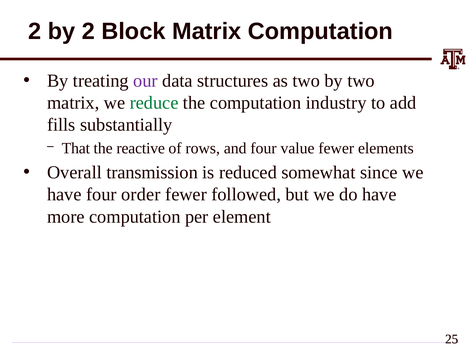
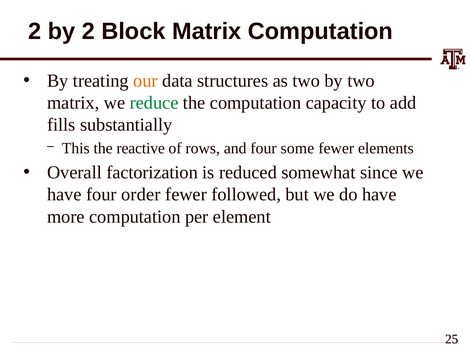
our colour: purple -> orange (146, 81)
industry: industry -> capacity (336, 103)
That: That -> This (76, 148)
value: value -> some (297, 148)
transmission: transmission -> factorization (152, 172)
